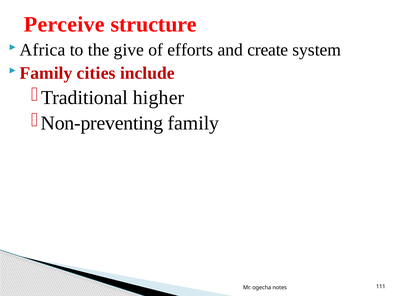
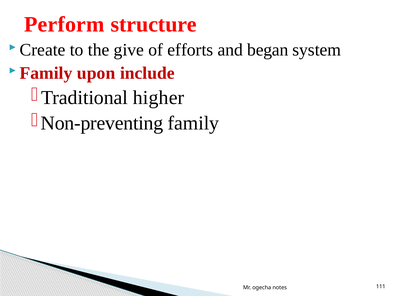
Perceive: Perceive -> Perform (64, 24)
Africa: Africa -> Create (43, 50)
create: create -> began (268, 50)
cities: cities -> upon (96, 73)
